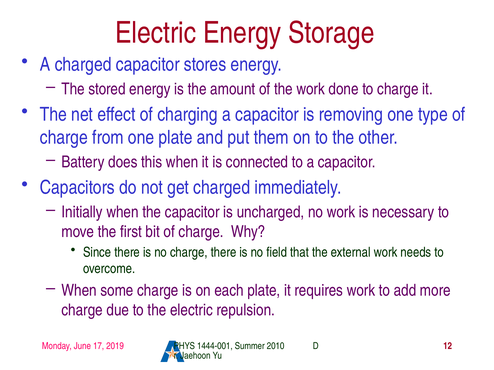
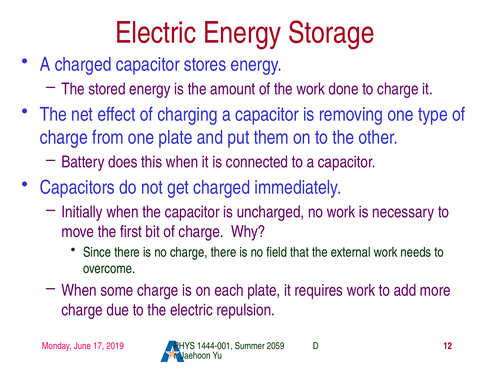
2010: 2010 -> 2059 (276, 346)
